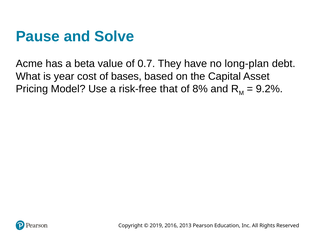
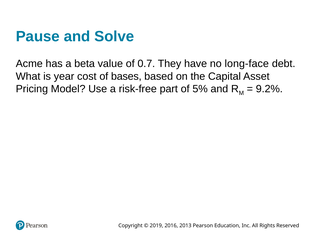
long-plan: long-plan -> long-face (247, 64)
that: that -> part (169, 89)
8%: 8% -> 5% (200, 89)
